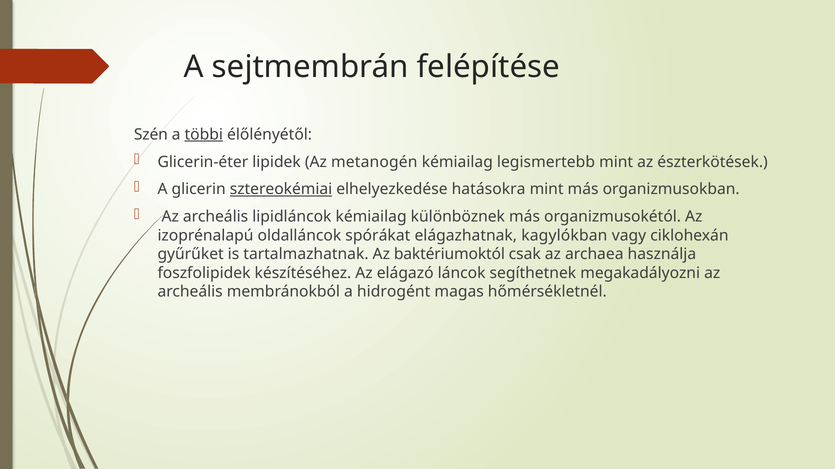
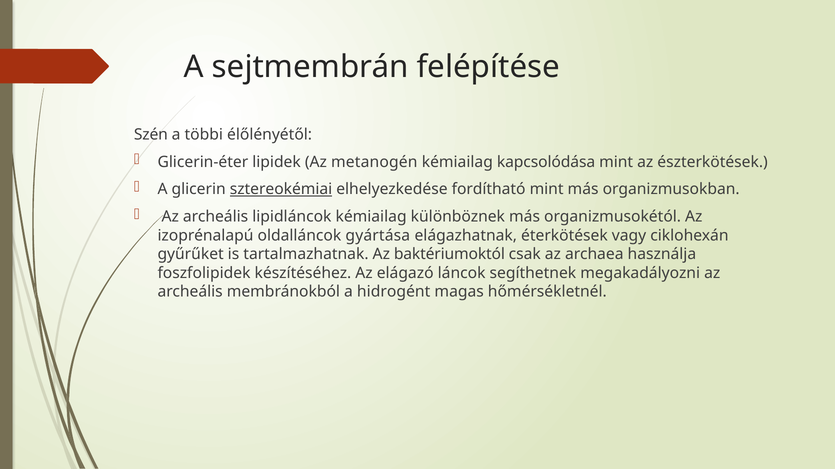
többi underline: present -> none (204, 135)
legismertebb: legismertebb -> kapcsolódása (546, 162)
hatásokra: hatásokra -> fordítható (489, 190)
spórákat: spórákat -> gyártása (378, 236)
kagylókban: kagylókban -> éterkötések (564, 236)
